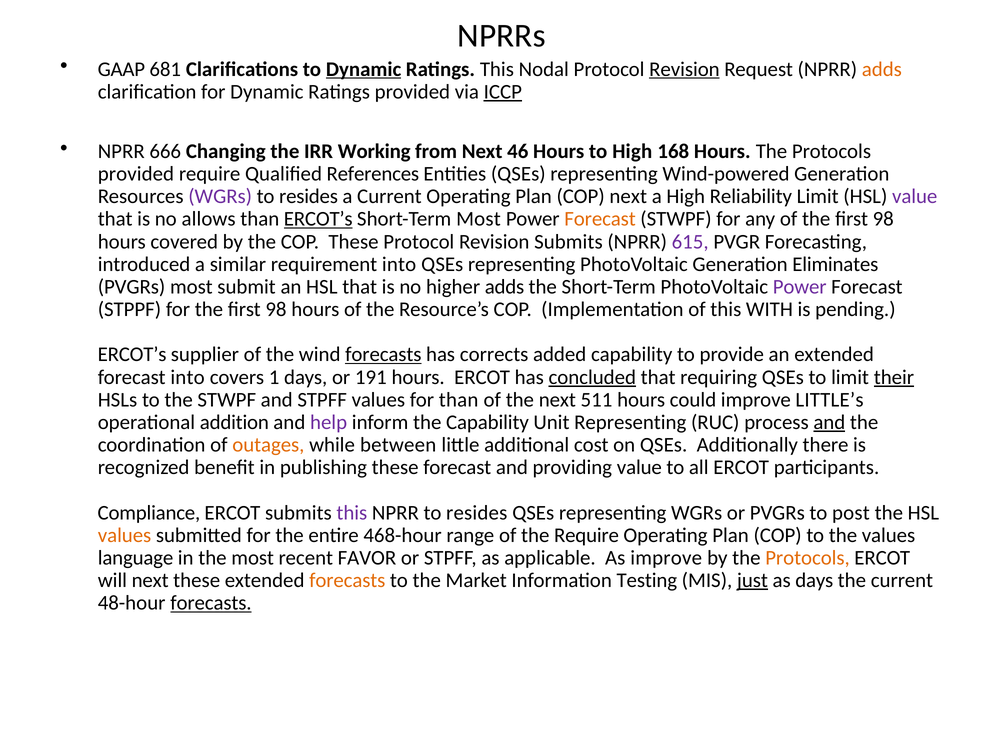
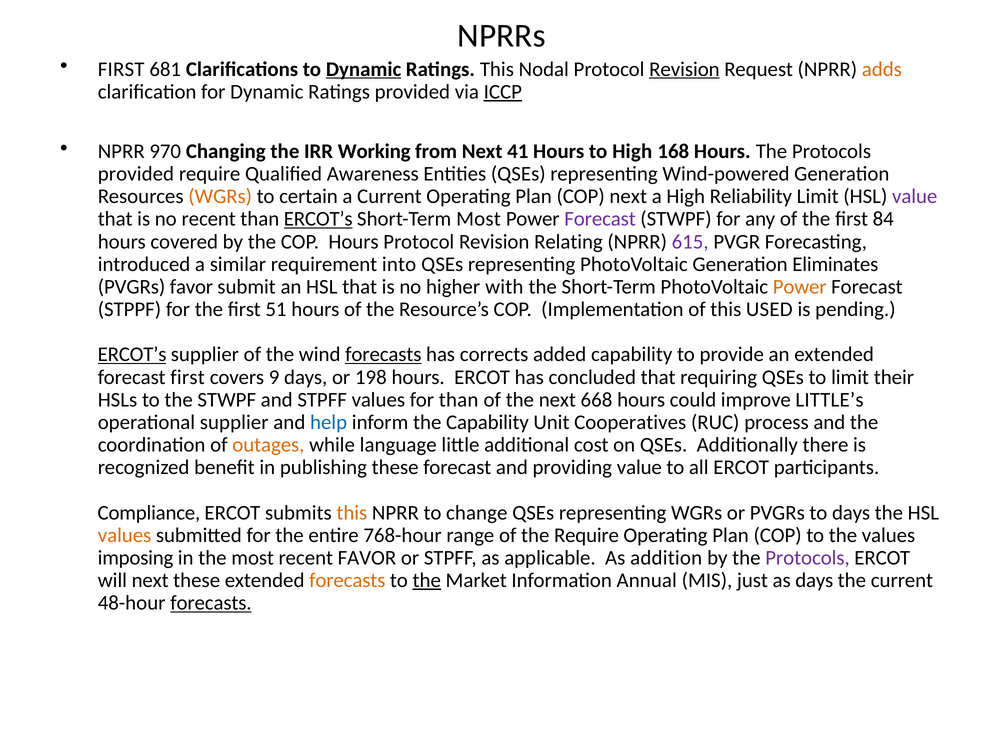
GAAP: GAAP -> FIRST (121, 69)
666: 666 -> 970 (165, 151)
46: 46 -> 41 (518, 151)
References: References -> Awareness (373, 174)
WGRs colour: purple -> orange (220, 197)
resides: resides -> certain (308, 197)
no allows: allows -> recent (209, 219)
Forecast colour: orange -> purple (600, 219)
of the first 98: 98 -> 84 (883, 219)
COP These: These -> Hours (354, 242)
Revision Submits: Submits -> Relating (568, 242)
PVGRs most: most -> favor (191, 287)
higher adds: adds -> with (504, 287)
Power colour: purple -> orange (800, 287)
for the first 98: 98 -> 51 (276, 310)
WITH: WITH -> USED (769, 310)
ERCOT’s underline: none -> present (132, 355)
forecast into: into -> first (188, 377)
1: 1 -> 9 (274, 377)
191: 191 -> 198 (371, 377)
concluded underline: present -> none (592, 377)
their underline: present -> none (894, 377)
511: 511 -> 668 (596, 400)
operational addition: addition -> supplier (234, 422)
help colour: purple -> blue (329, 422)
Unit Representing: Representing -> Cooperatives (630, 422)
and underline: present -> none (829, 422)
between: between -> language (398, 445)
this colour: purple -> orange (352, 513)
NPRR to resides: resides -> change (477, 513)
to post: post -> days (851, 513)
468-hour: 468-hour -> 768-hour (403, 535)
language: language -> imposing (136, 558)
As improve: improve -> addition (666, 558)
Protocols colour: orange -> purple (808, 558)
the underline: none -> present (427, 581)
Testing: Testing -> Annual (647, 581)
just underline: present -> none (752, 581)
